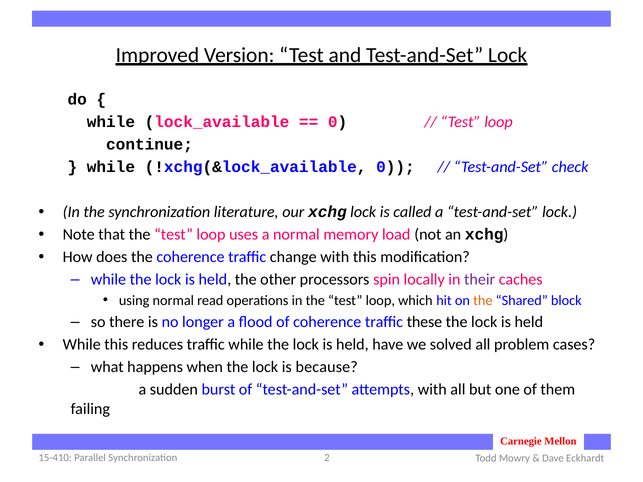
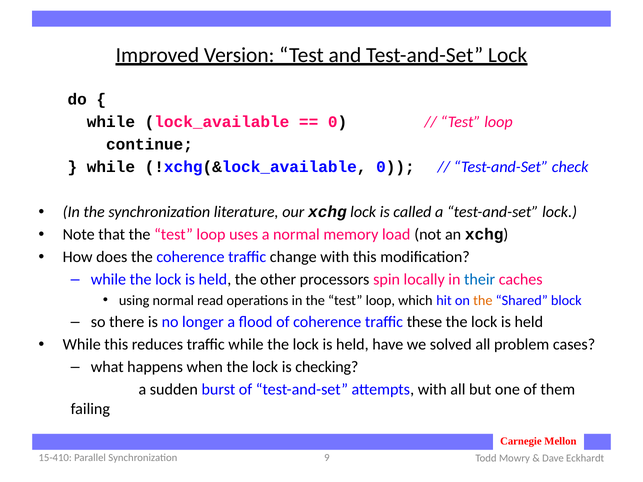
their colour: purple -> blue (480, 280)
because: because -> checking (327, 367)
2: 2 -> 9 (327, 458)
